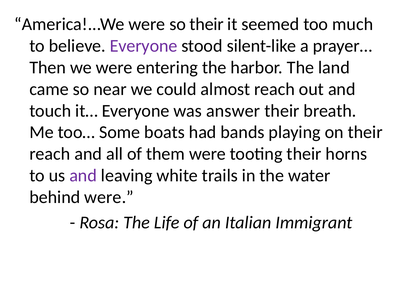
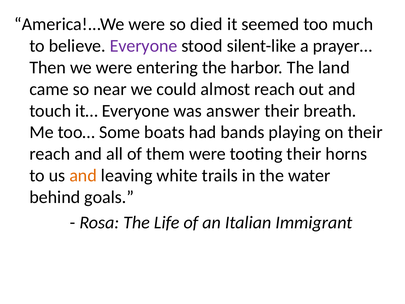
so their: their -> died (206, 24)
and colour: purple -> orange (83, 175)
behind were: were -> goals (109, 197)
